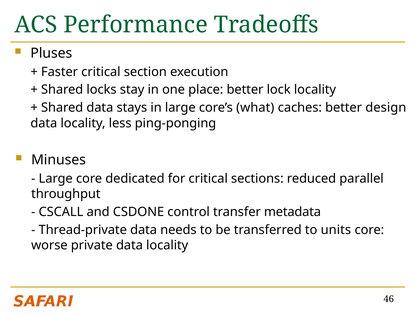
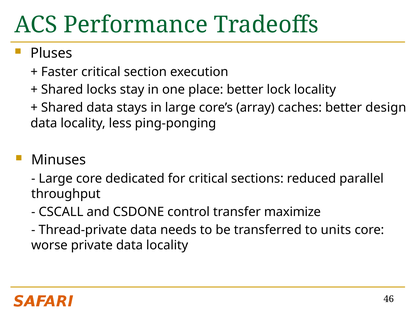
what: what -> array (255, 107)
metadata: metadata -> maximize (292, 211)
